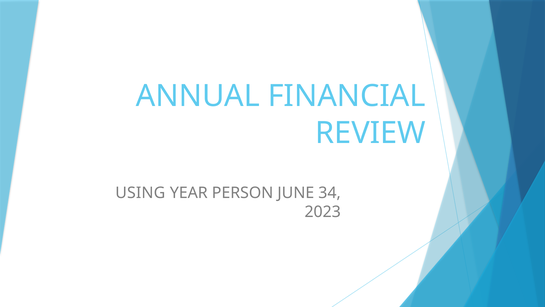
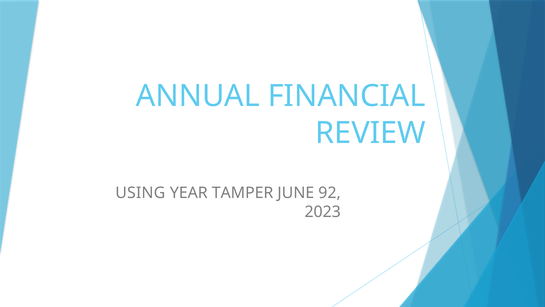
PERSON: PERSON -> TAMPER (243, 193)
34: 34 -> 92 (330, 193)
